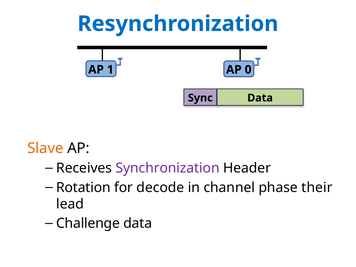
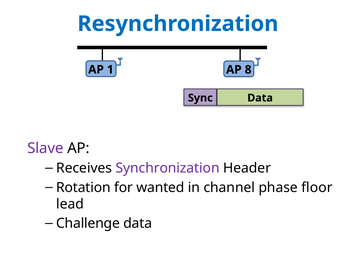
0: 0 -> 8 (248, 70)
Slave colour: orange -> purple (45, 148)
decode: decode -> wanted (160, 187)
their: their -> floor (317, 187)
